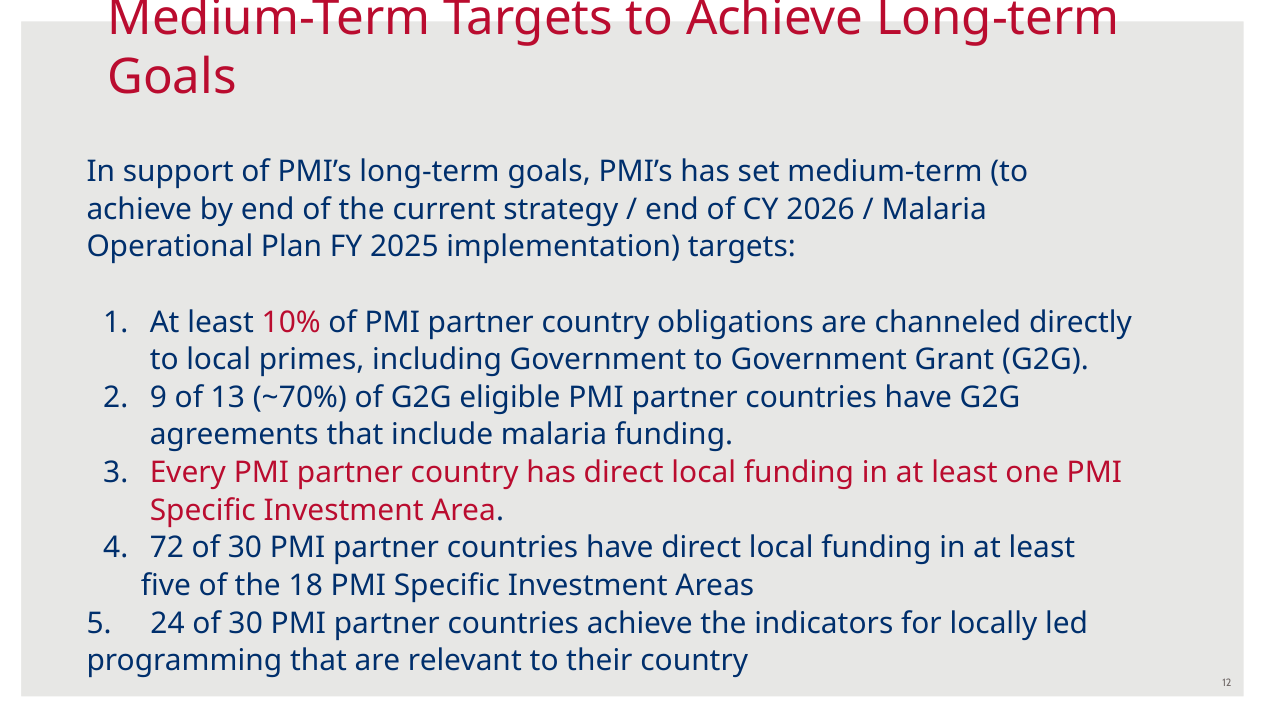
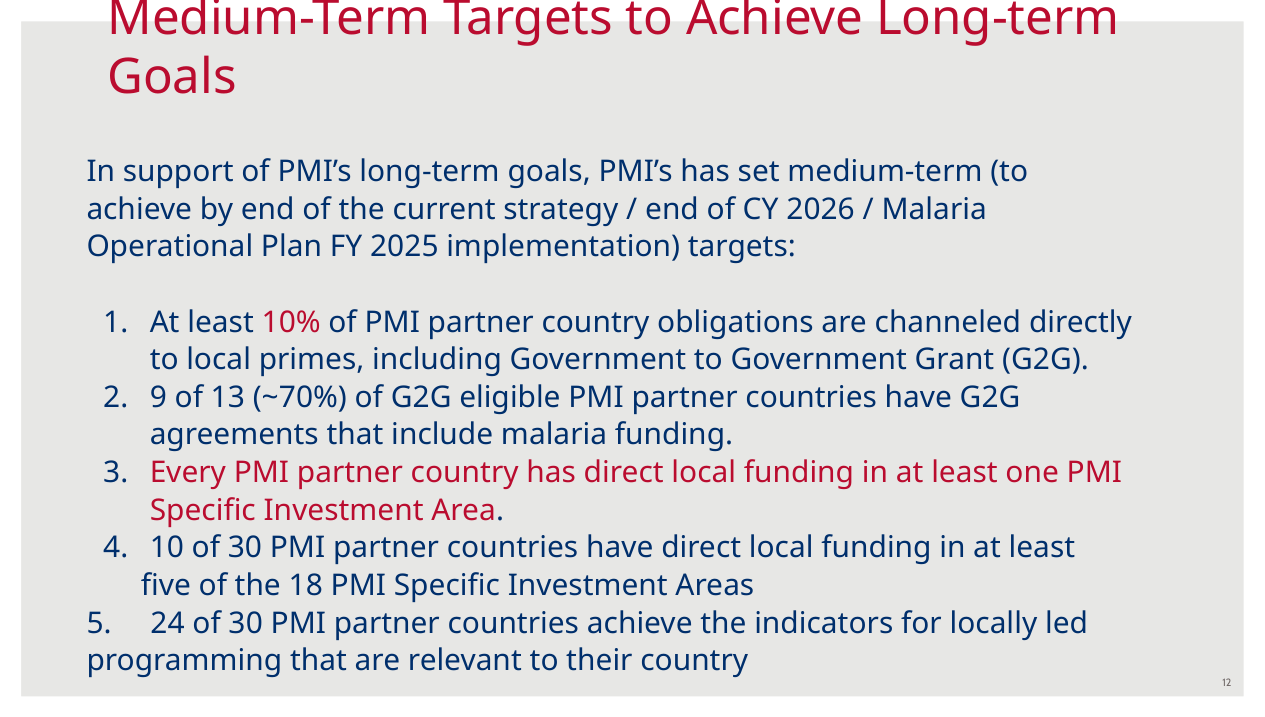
72: 72 -> 10 (167, 548)
